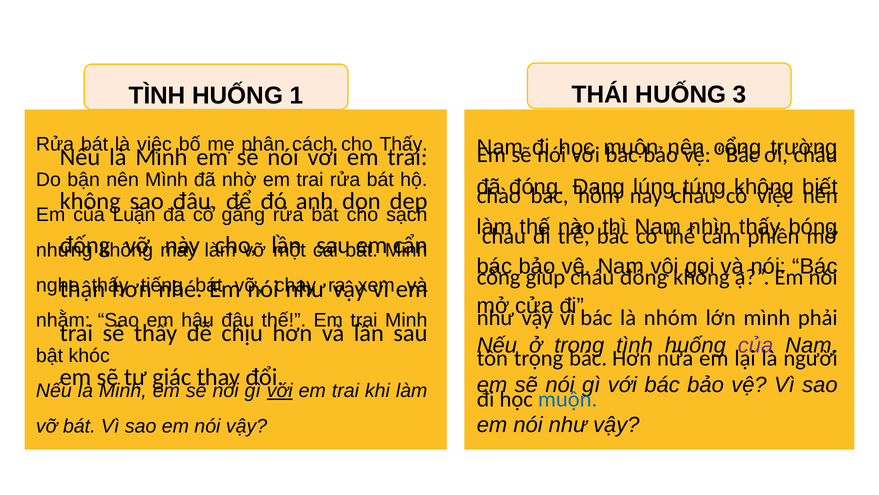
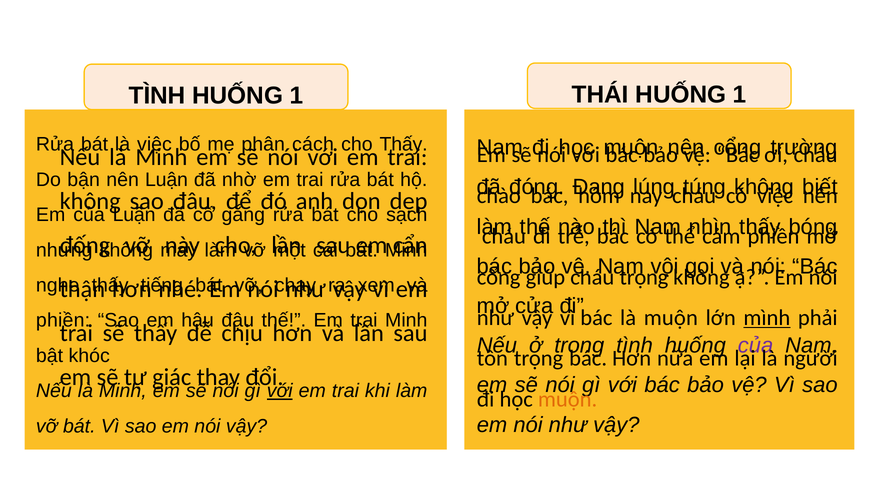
3: 3 -> 1 (740, 95)
nên Mình: Mình -> Luận (166, 179)
cháu đóng: đóng -> trọng (644, 277)
là nhóm: nhóm -> muộn (671, 317)
mình underline: none -> present (767, 317)
nhằm: nhằm -> phiền (63, 320)
muộn colour: blue -> orange (568, 399)
